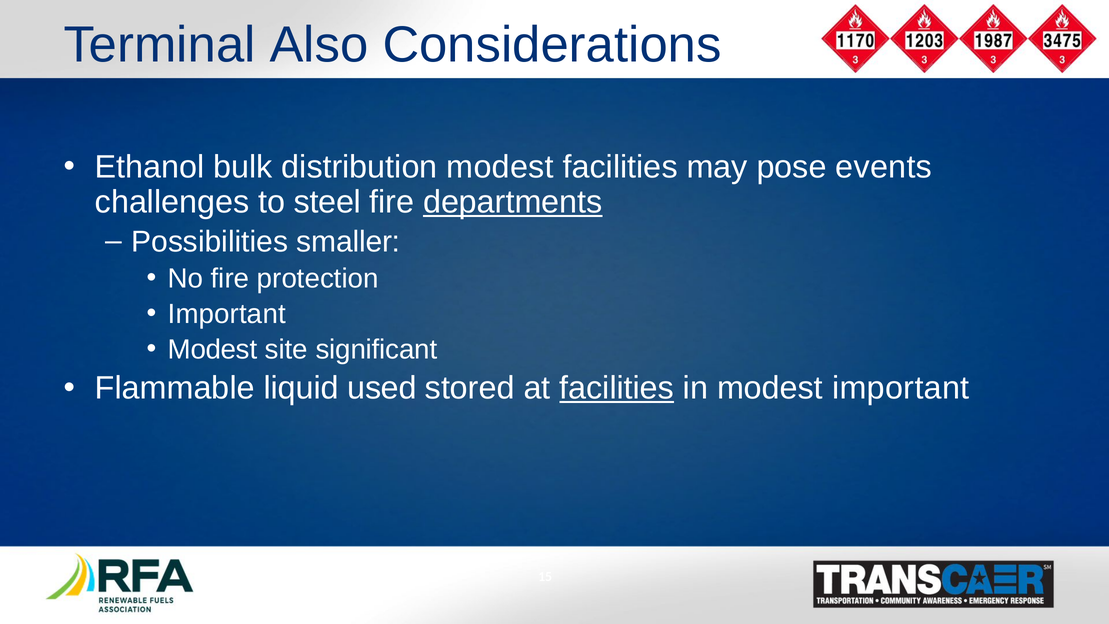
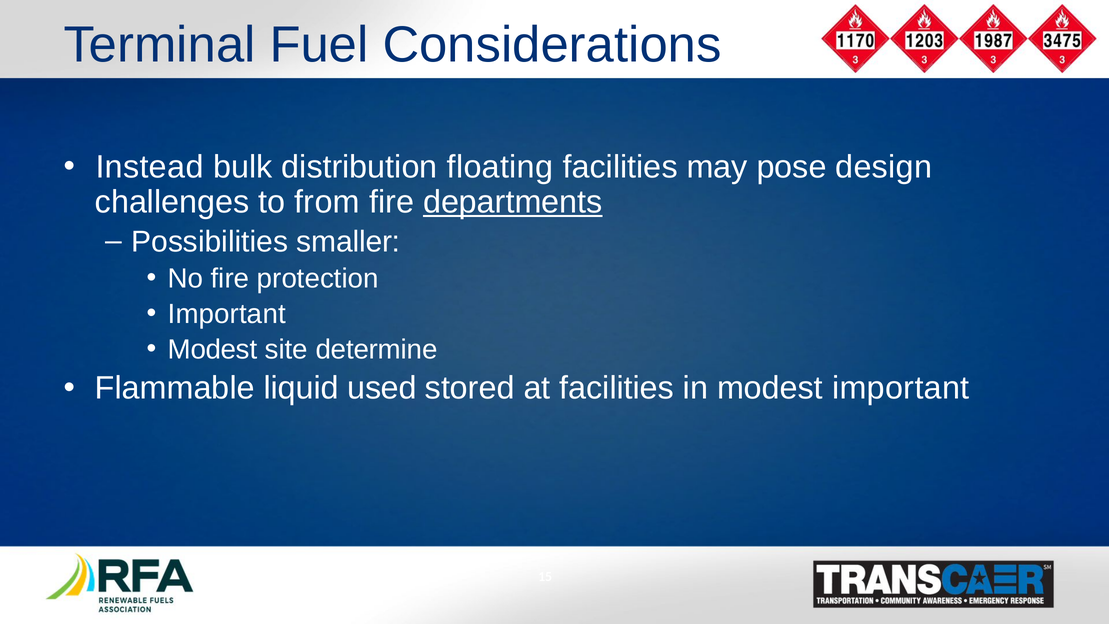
Also: Also -> Fuel (319, 45)
Ethanol: Ethanol -> Instead (150, 167)
distribution modest: modest -> floating (500, 167)
events: events -> design (884, 167)
steel: steel -> from (327, 202)
significant: significant -> determine (377, 349)
facilities underline: present -> none (617, 388)
